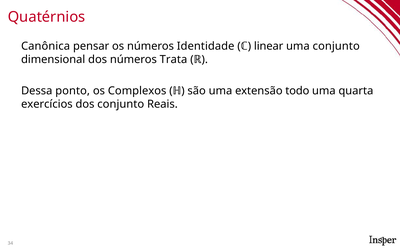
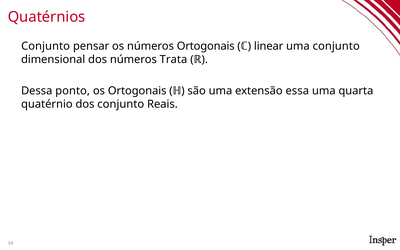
Canônica: Canônica -> Conjunto (46, 46)
números Identidade: Identidade -> Ortogonais (206, 46)
os Complexos: Complexos -> Ortogonais (137, 91)
todo: todo -> essa (297, 91)
exercícios: exercícios -> quatérnio (47, 104)
